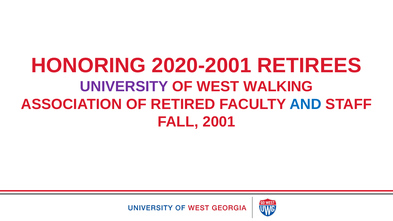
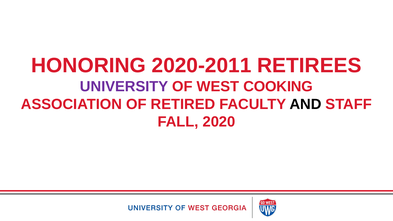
2020-2001: 2020-2001 -> 2020-2011 (202, 66)
WALKING: WALKING -> COOKING (278, 87)
AND colour: blue -> black (305, 104)
2001: 2001 -> 2020 (219, 122)
